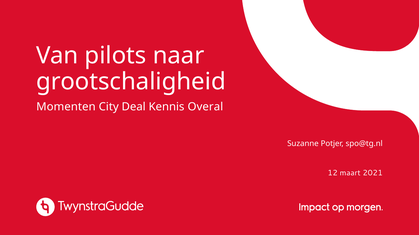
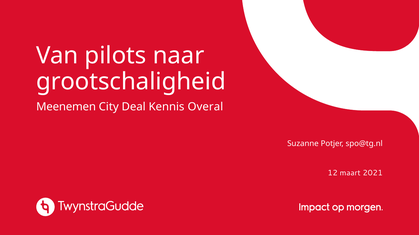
Momenten: Momenten -> Meenemen (66, 107)
